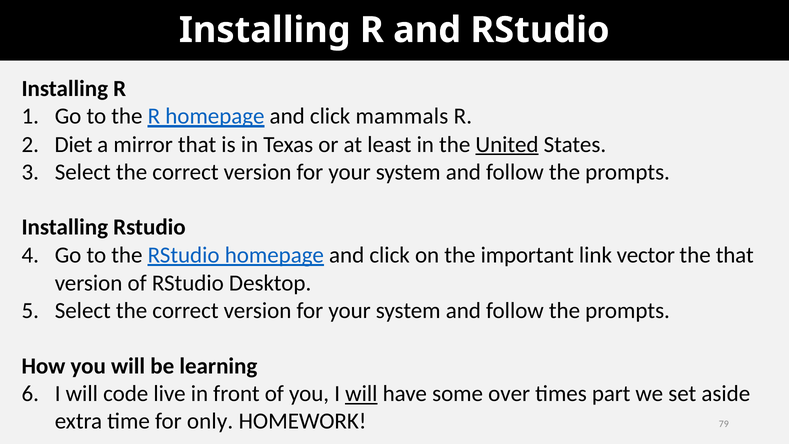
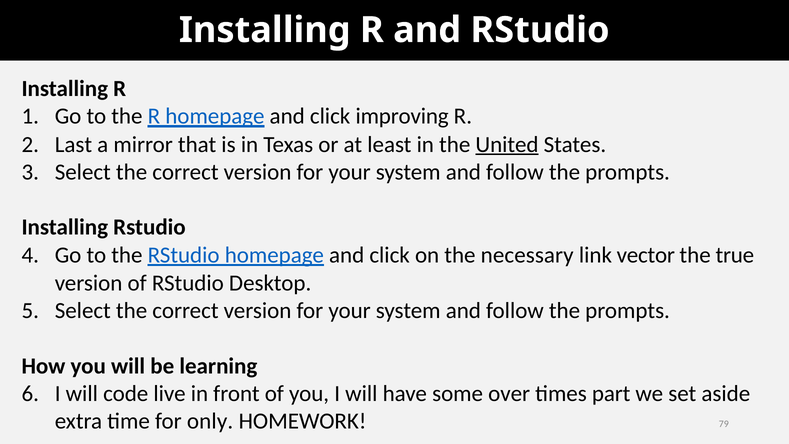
mammals: mammals -> improving (402, 116)
Diet: Diet -> Last (73, 144)
important: important -> necessary (527, 255)
the that: that -> true (735, 255)
will underline: present -> none (361, 394)
